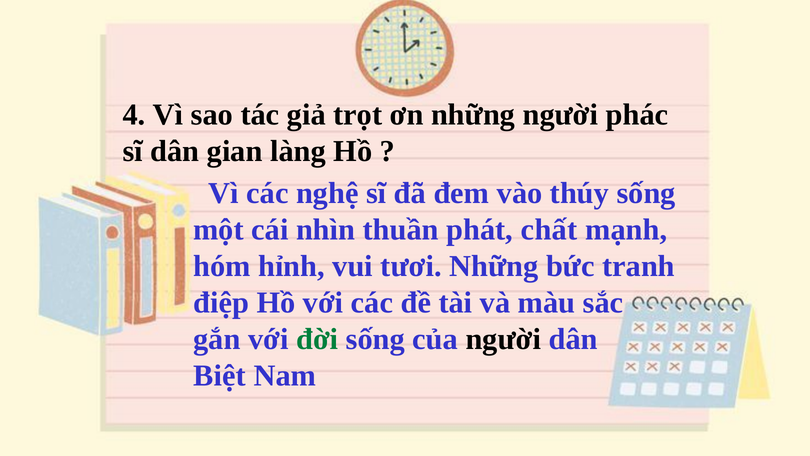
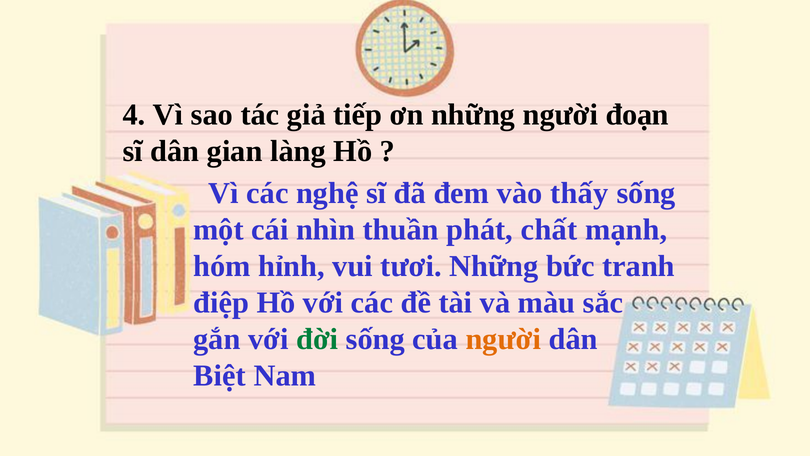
trọt: trọt -> tiếp (358, 115)
phác: phác -> đoạn (637, 115)
thúy: thúy -> thấy (579, 193)
người colour: black -> orange (503, 339)
